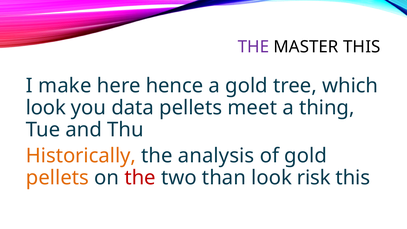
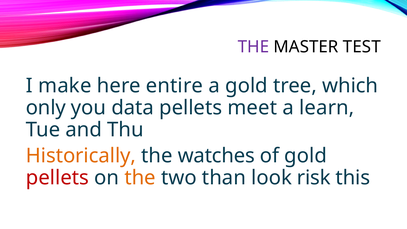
MASTER THIS: THIS -> TEST (362, 47)
hence: hence -> entire (174, 86)
look: look -> only (46, 108)
thing: thing -> learn (327, 108)
analysis: analysis -> watches (216, 156)
pellets colour: orange -> red (57, 178)
the colour: red -> orange (140, 178)
